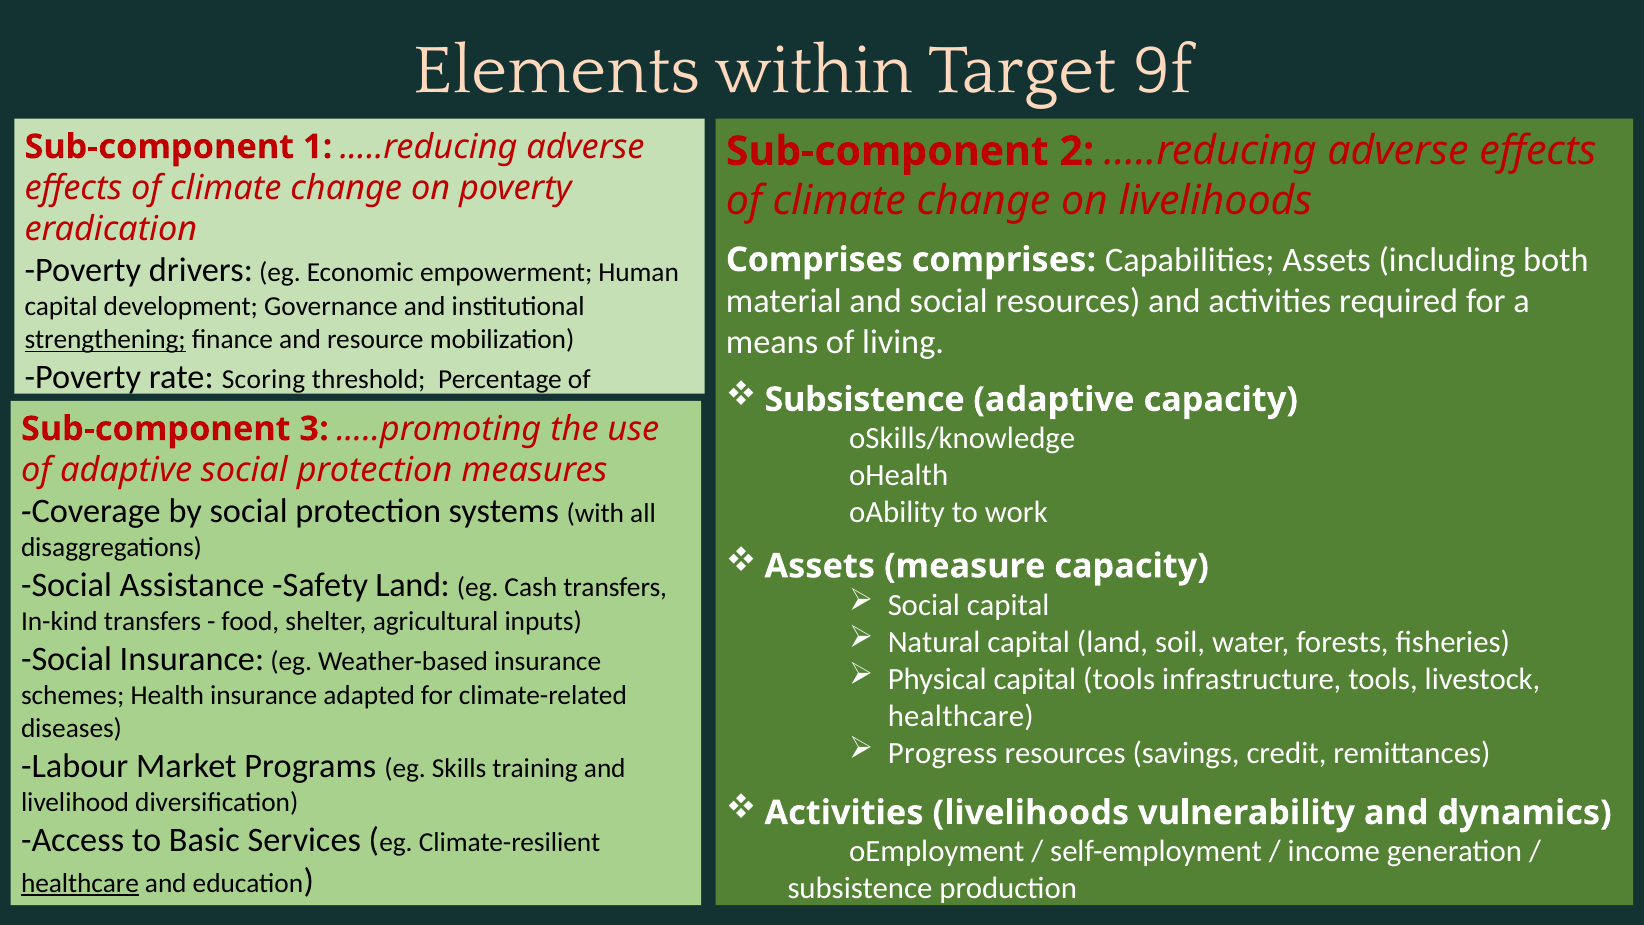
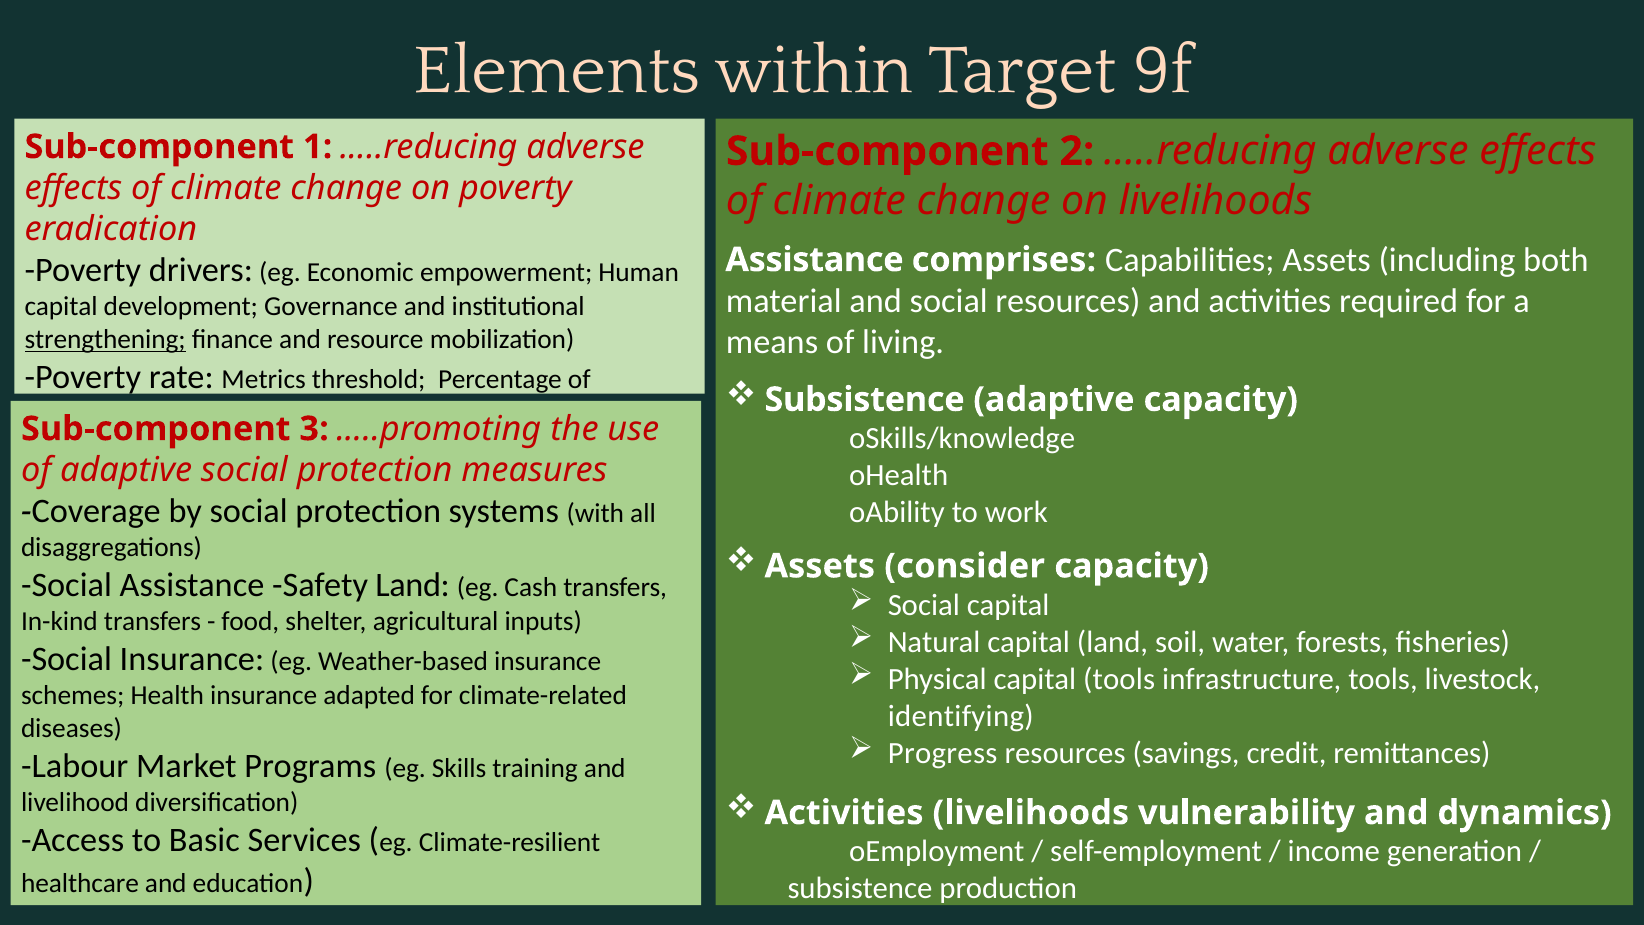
Comprises: Comprises -> Assistance (814, 260)
Scoring: Scoring -> Metrics (264, 379)
measure: measure -> consider (965, 566)
healthcare: healthcare -> identifying (961, 716)
healthcare underline: present -> none (80, 883)
